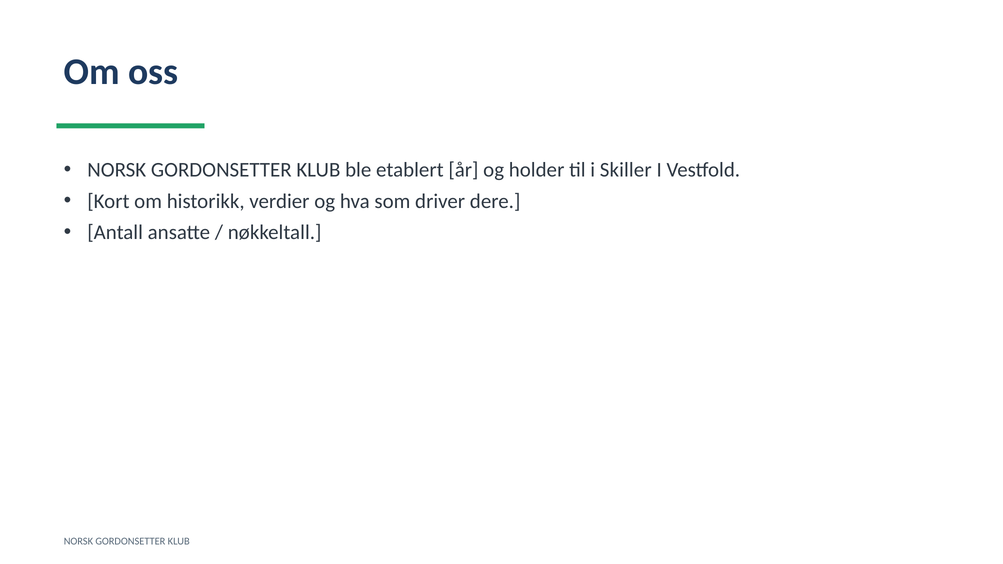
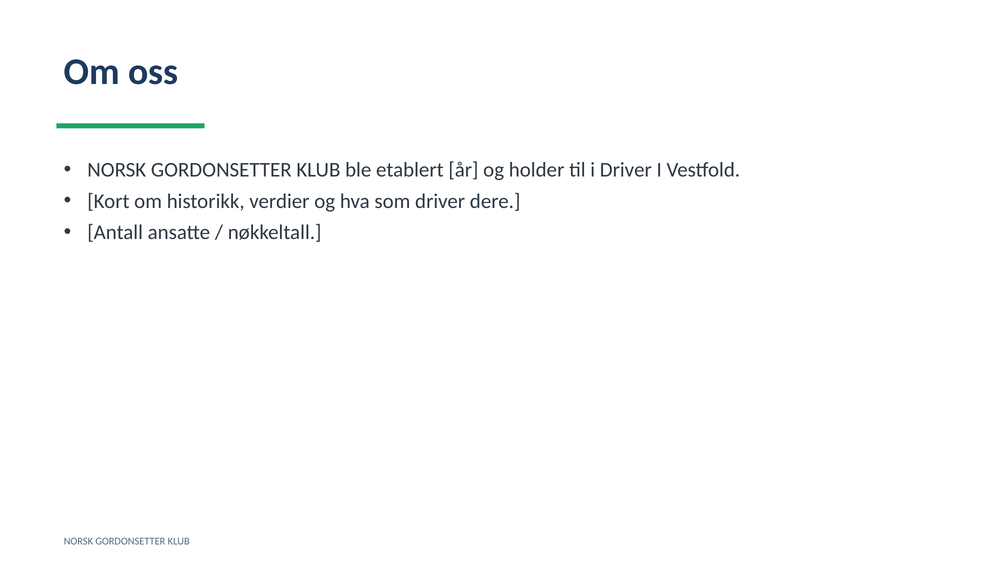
i Skiller: Skiller -> Driver (626, 170)
